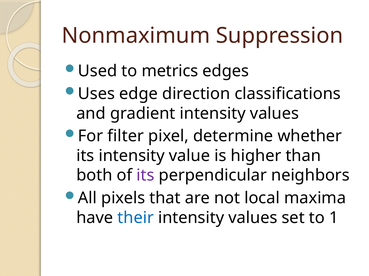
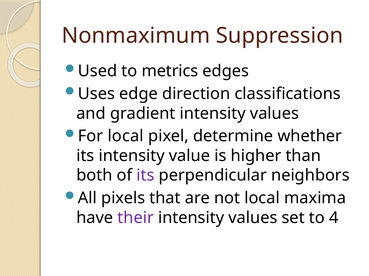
For filter: filter -> local (126, 136)
their colour: blue -> purple (136, 218)
1: 1 -> 4 (334, 218)
